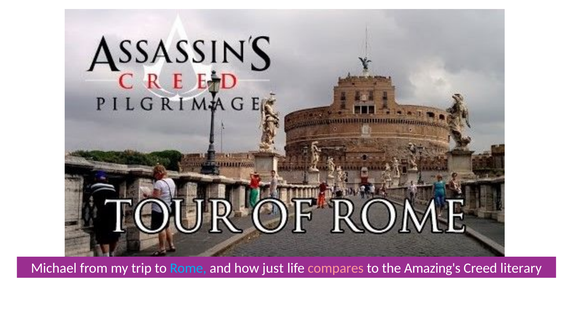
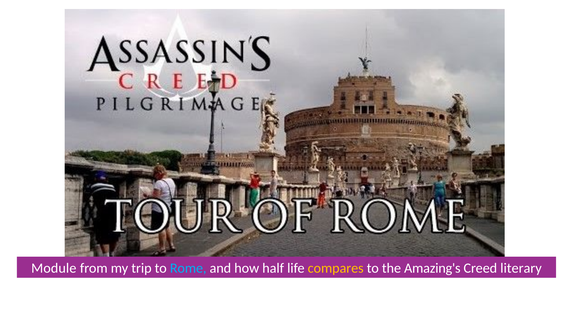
Michael: Michael -> Module (54, 268)
just: just -> half (273, 268)
compares colour: pink -> yellow (336, 268)
